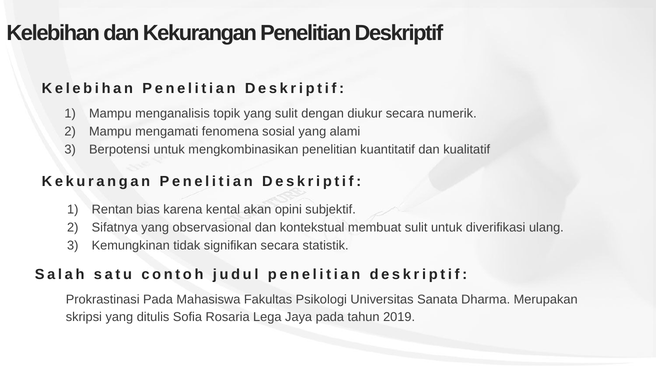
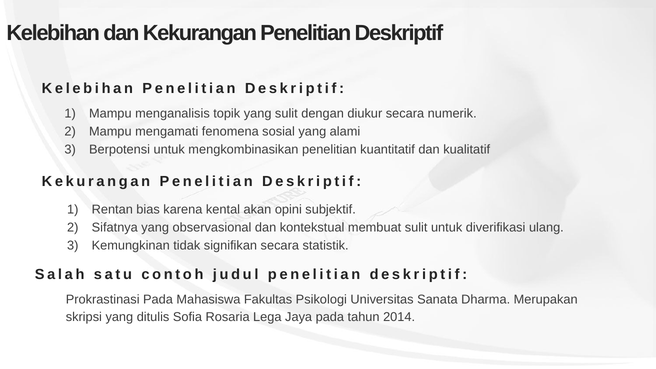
2019: 2019 -> 2014 (399, 317)
